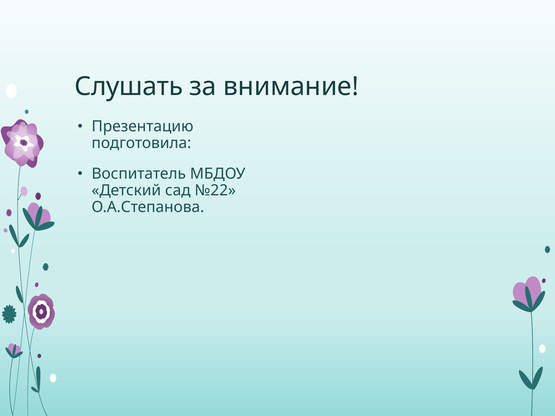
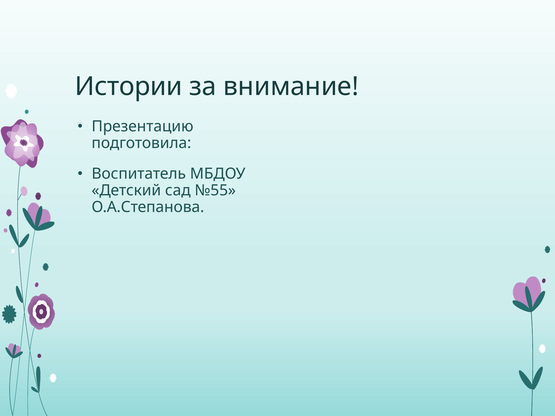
Слушать: Слушать -> Истории (129, 87)
№22: №22 -> №55 (215, 190)
